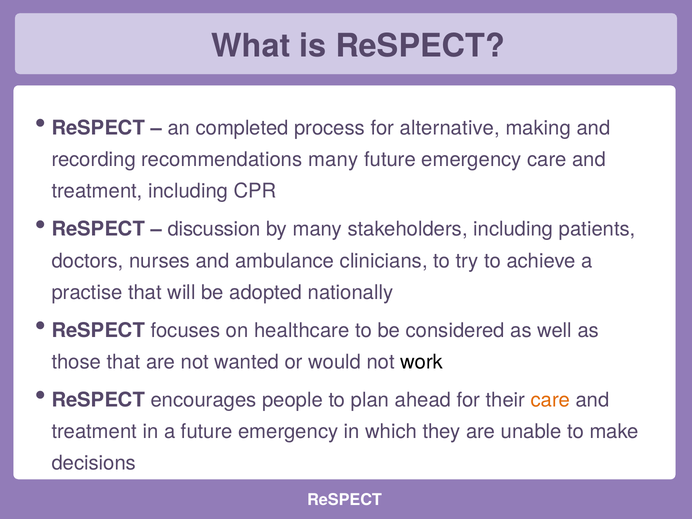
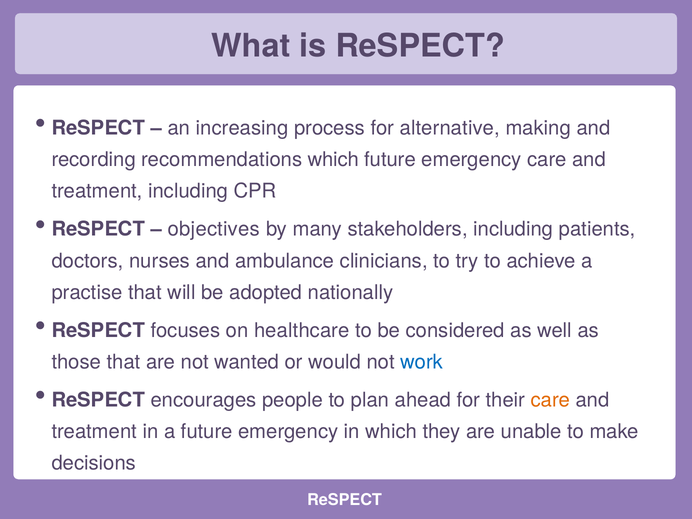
completed: completed -> increasing (242, 128)
recommendations many: many -> which (333, 160)
discussion: discussion -> objectives (214, 229)
work colour: black -> blue (422, 362)
